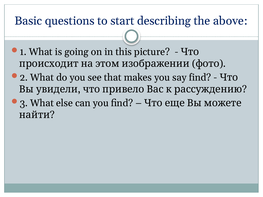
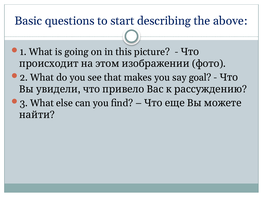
say find: find -> goal (200, 77)
